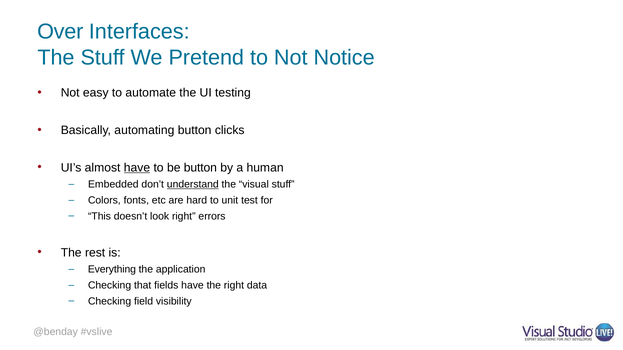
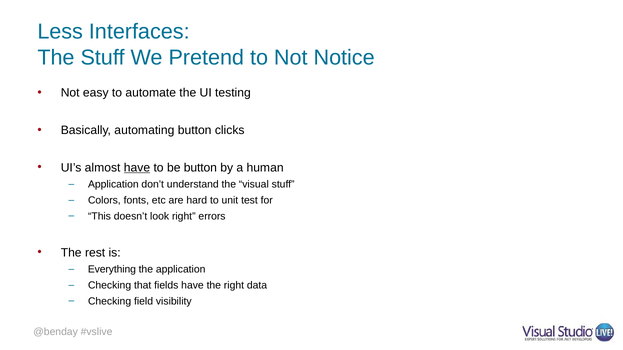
Over: Over -> Less (60, 32)
Embedded: Embedded -> Application (113, 185)
understand underline: present -> none (193, 185)
